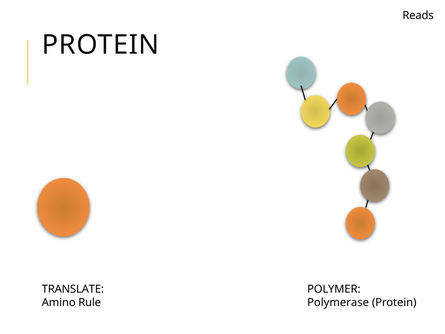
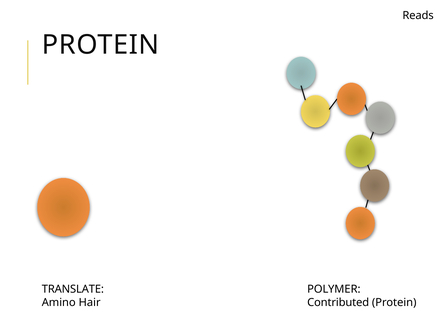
Rule: Rule -> Hair (90, 302)
Polymerase: Polymerase -> Contributed (338, 302)
